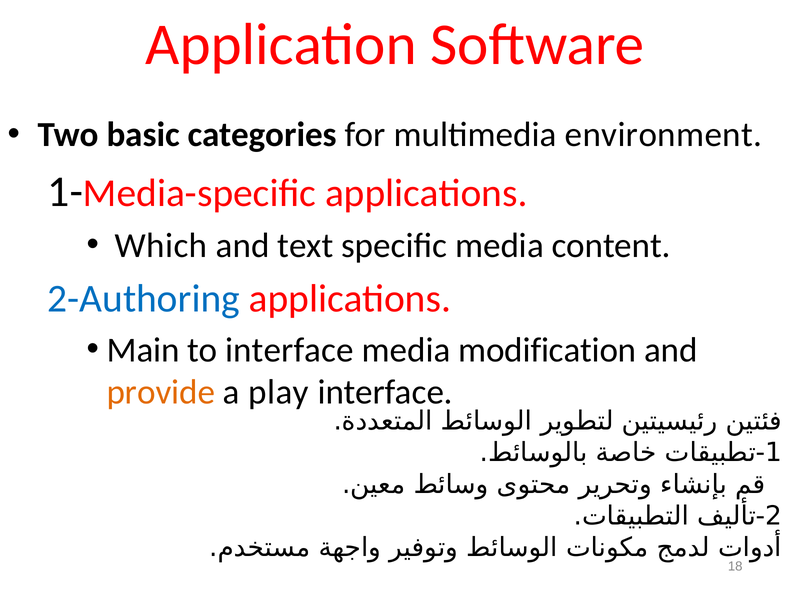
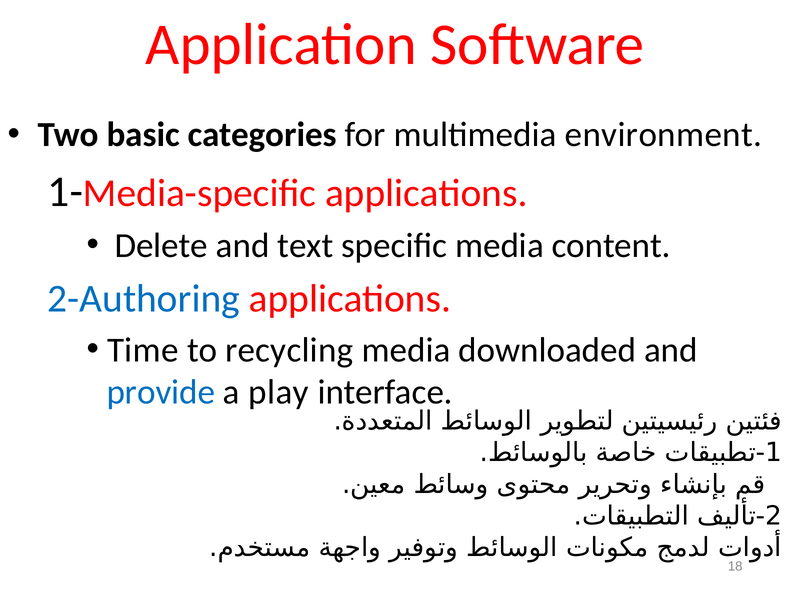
Which: Which -> Delete (161, 245)
Main: Main -> Time (143, 350)
to interface: interface -> recycling (289, 350)
modification: modification -> downloaded (547, 350)
provide colour: orange -> blue (161, 392)
